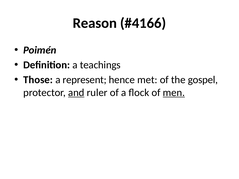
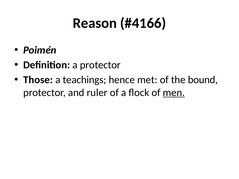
a teachings: teachings -> protector (100, 65)
represent: represent -> teachings (85, 80)
gospel: gospel -> bound (203, 80)
and underline: present -> none (76, 93)
